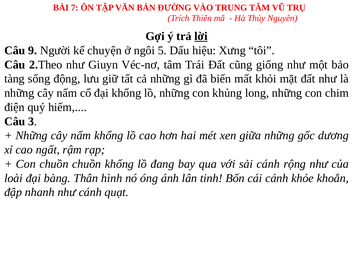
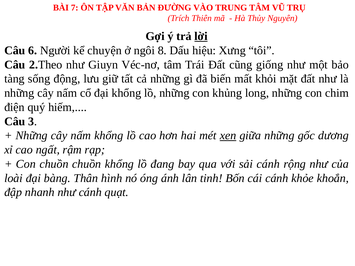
9: 9 -> 6 (33, 50)
5: 5 -> 8 (162, 50)
xen underline: none -> present (228, 136)
